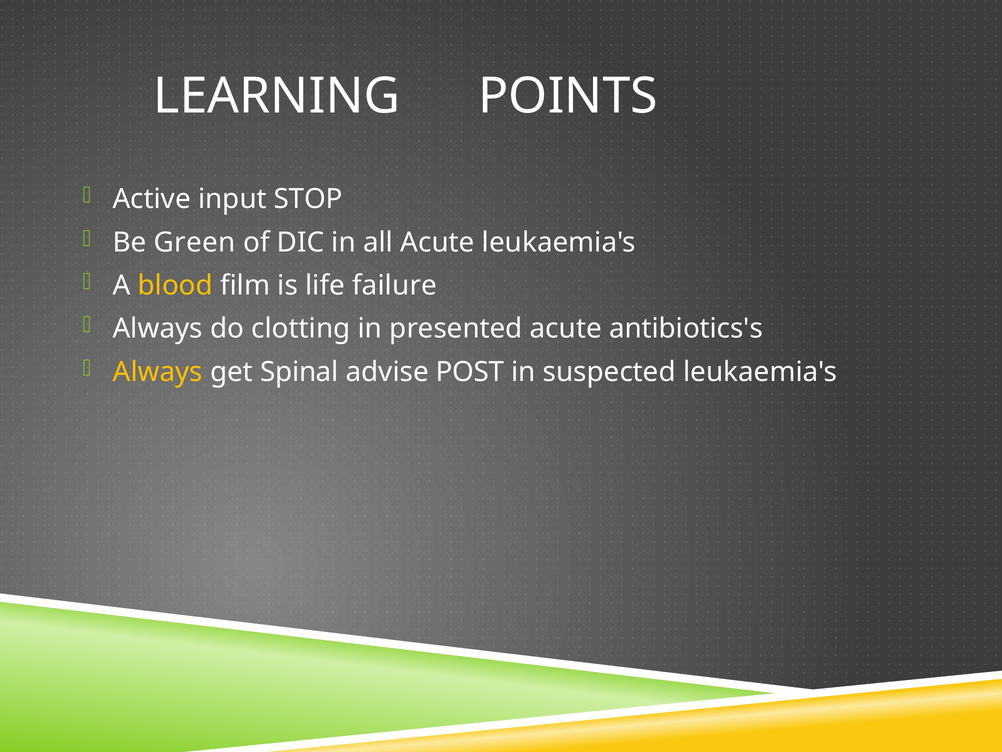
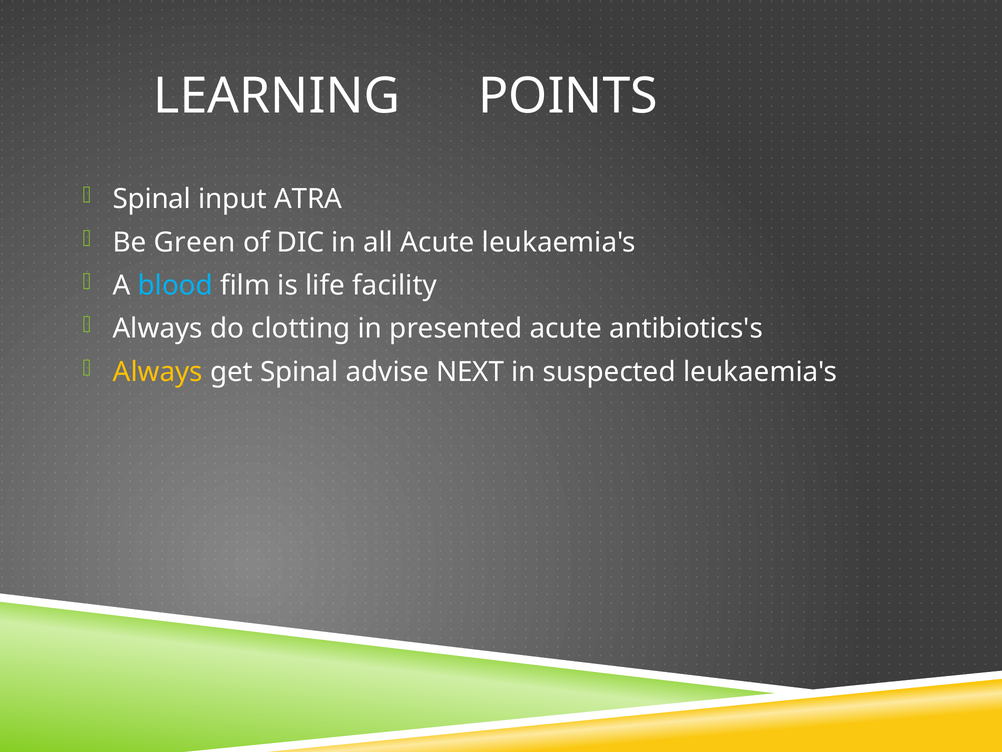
Active: Active -> Spinal (152, 199)
STOP: STOP -> ATRA (308, 199)
blood colour: yellow -> light blue (175, 285)
failure: failure -> facility (395, 285)
POST: POST -> NEXT (470, 372)
